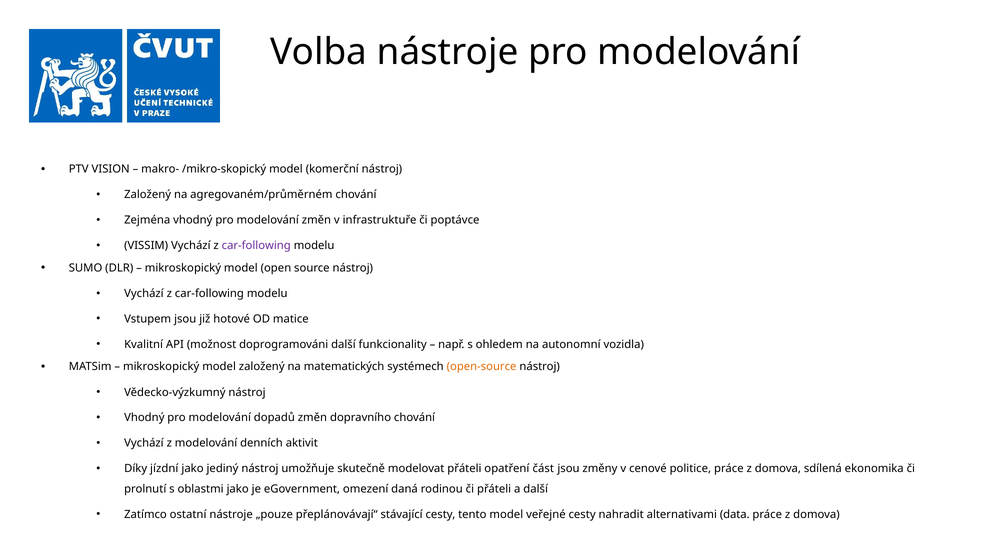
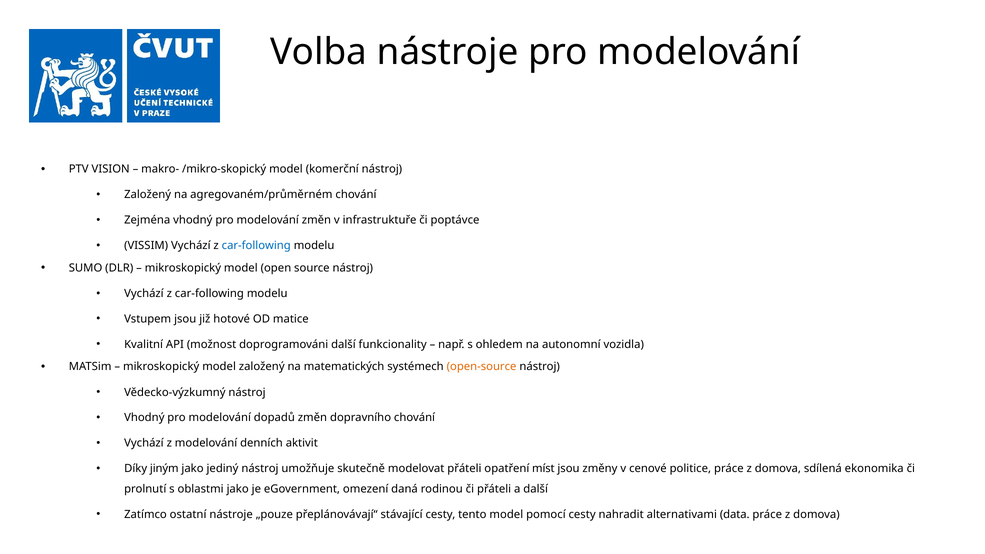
car-following colour: purple -> blue (256, 246)
jízdní: jízdní -> jiným (164, 469)
část: část -> míst (543, 469)
veřejné: veřejné -> pomocí (546, 514)
